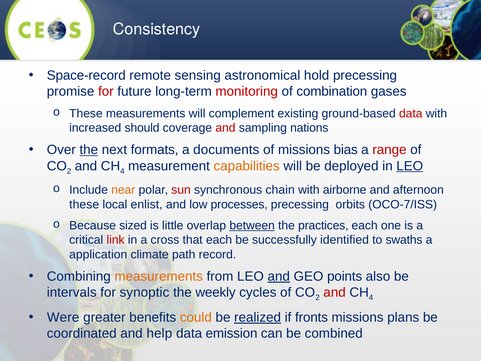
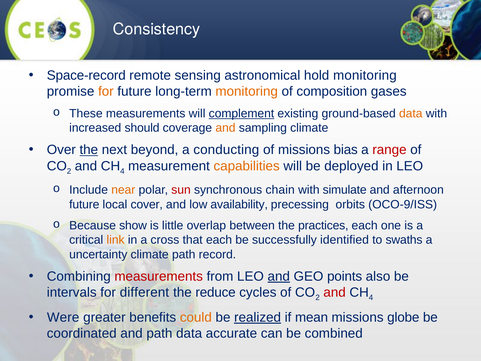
hold precessing: precessing -> monitoring (365, 75)
for colour: red -> orange (106, 92)
monitoring colour: red -> orange (247, 92)
combination: combination -> composition (332, 92)
complement underline: none -> present (241, 113)
data colour: red -> orange (411, 113)
and colour: red -> orange (225, 128)
sampling nations: nations -> climate (309, 128)
formats: formats -> beyond (155, 150)
documents: documents -> conducting (226, 150)
LEO underline: present -> none (410, 166)
airborne: airborne -> simulate (345, 190)
these: these -> future (84, 204)
enlist: enlist -> cover (147, 204)
processes: processes -> availability (239, 204)
OCO-7/ISS: OCO-7/ISS -> OCO-9/ISS (403, 204)
sized: sized -> show (133, 225)
between underline: present -> none (252, 225)
link colour: red -> orange (116, 240)
application: application -> uncertainty (98, 254)
measurements colour: orange -> red (159, 276)
synoptic: synoptic -> different (144, 292)
weekly: weekly -> reduce (216, 292)
fronts: fronts -> mean (312, 317)
plans: plans -> globe (403, 317)
and help: help -> path (159, 333)
emission: emission -> accurate (231, 333)
